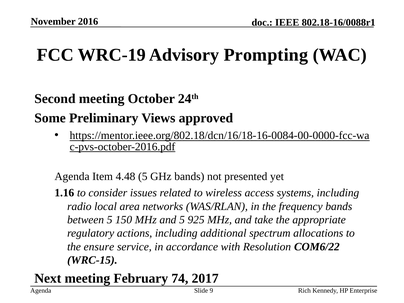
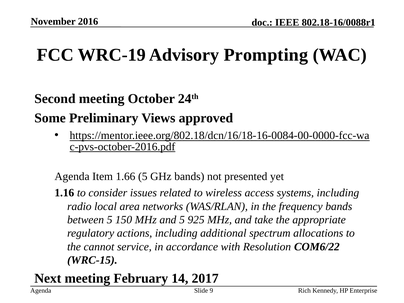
4.48: 4.48 -> 1.66 (126, 177)
ensure: ensure -> cannot (99, 247)
74: 74 -> 14 (180, 279)
